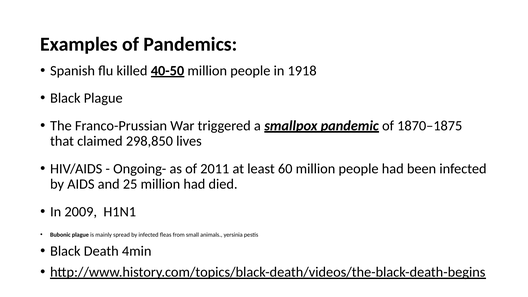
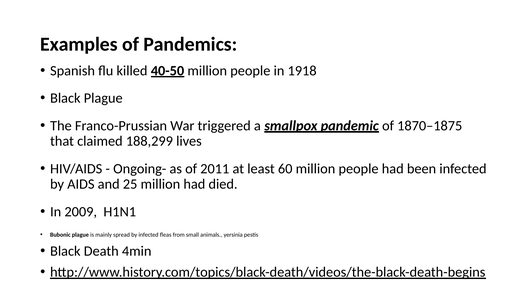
298,850: 298,850 -> 188,299 (149, 141)
